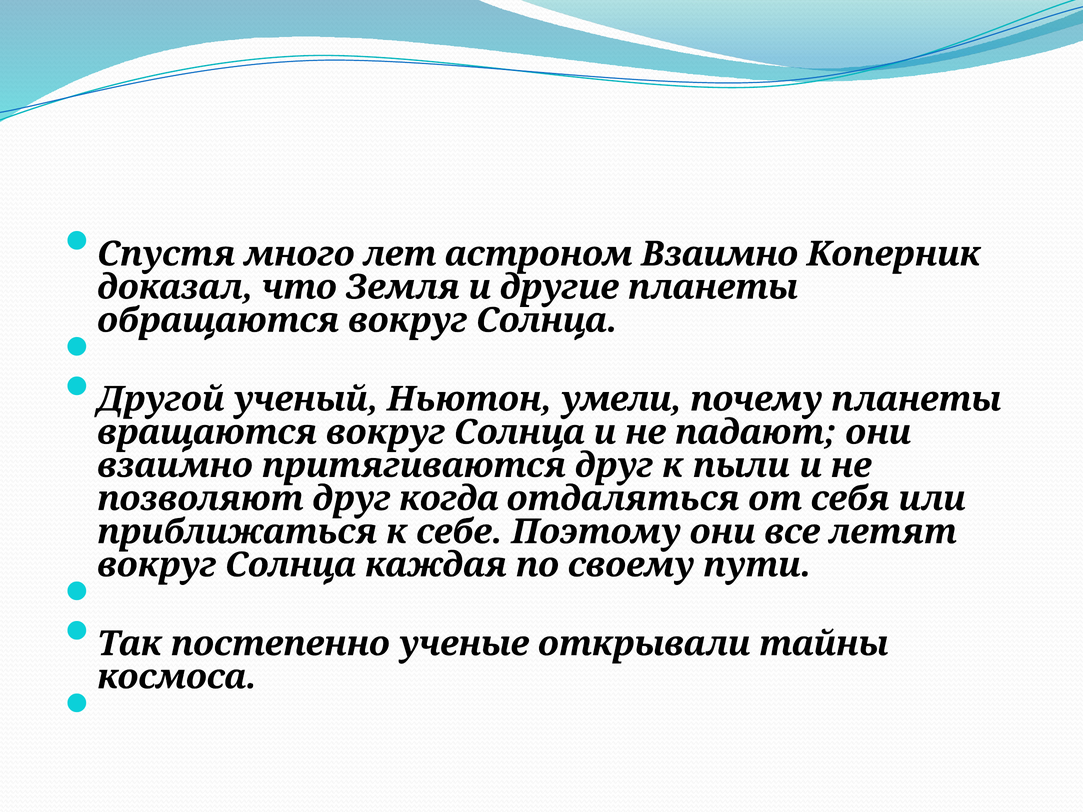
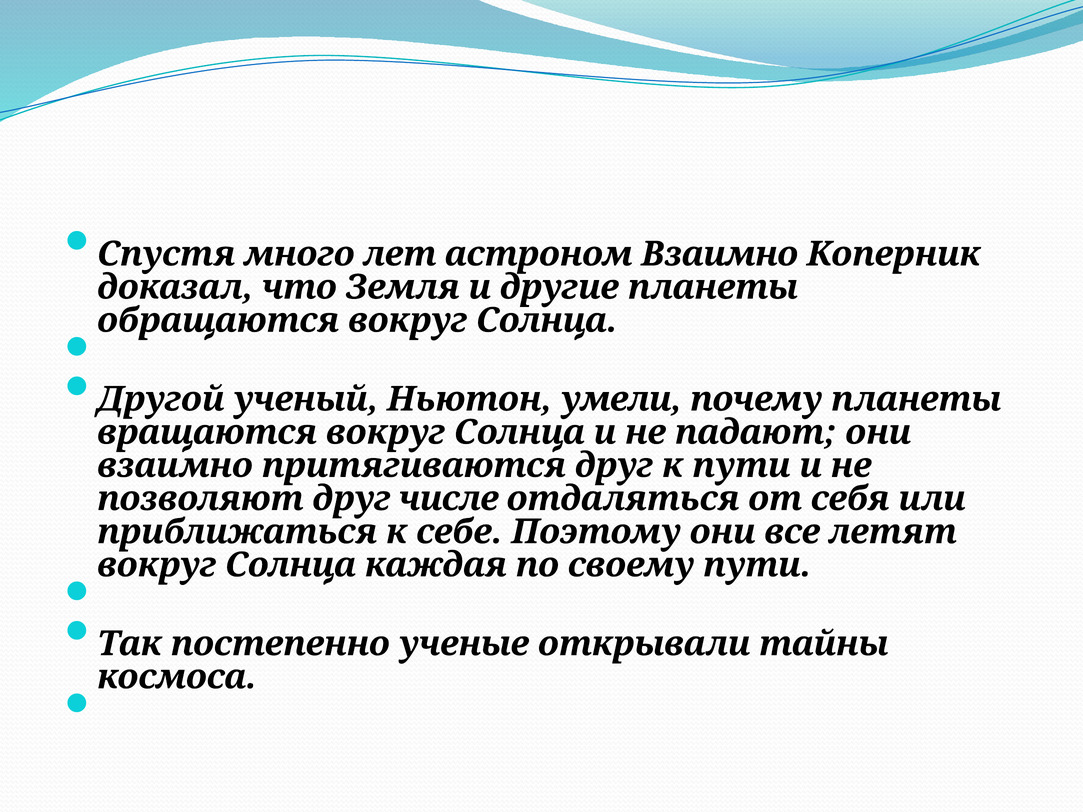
к пыли: пыли -> пути (741, 466)
когда: когда -> числе (449, 499)
